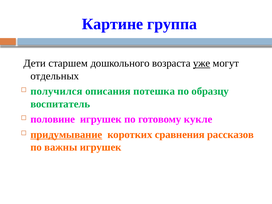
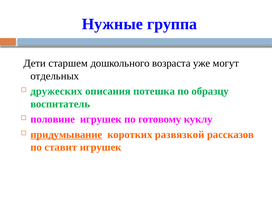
Картине: Картине -> Нужные (112, 24)
уже underline: present -> none (202, 63)
получился: получился -> дружеских (56, 91)
кукле: кукле -> куклу (198, 119)
сравнения: сравнения -> развязкой (180, 135)
важны: важны -> ставит (61, 147)
